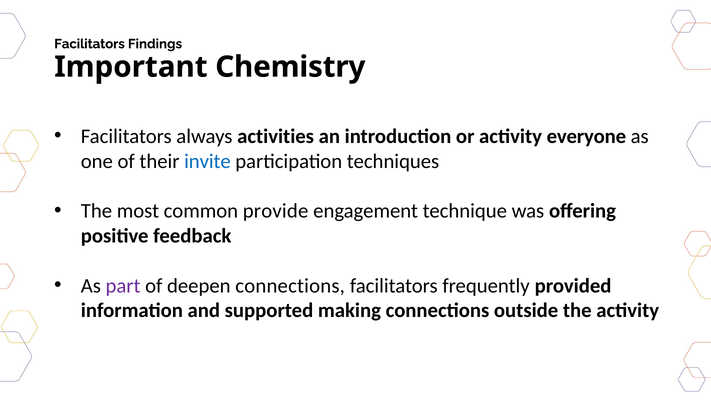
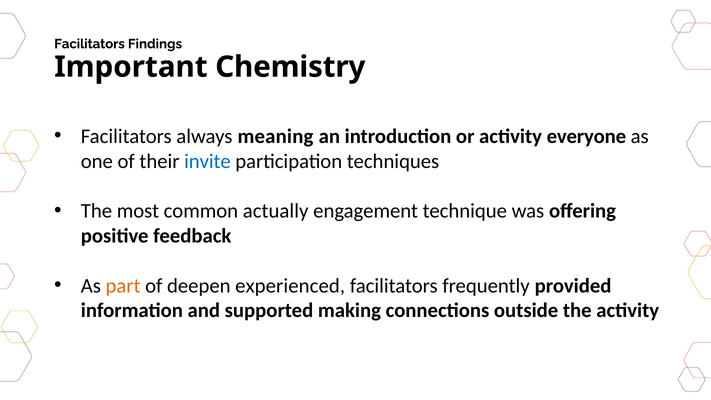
activities: activities -> meaning (275, 136)
provide: provide -> actually (276, 211)
part colour: purple -> orange (123, 286)
deepen connections: connections -> experienced (290, 286)
